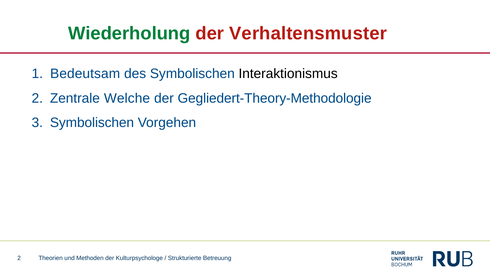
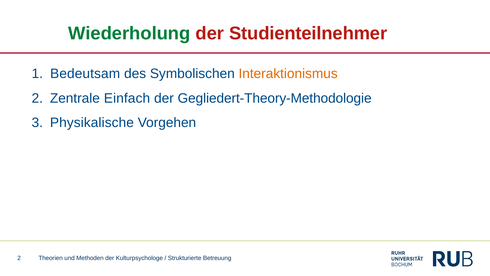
Verhaltensmuster: Verhaltensmuster -> Studienteilnehmer (308, 34)
Interaktionismus colour: black -> orange (288, 74)
Welche: Welche -> Einfach (127, 98)
Symbolischen: Symbolischen -> Physikalische (92, 123)
